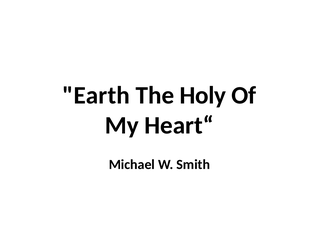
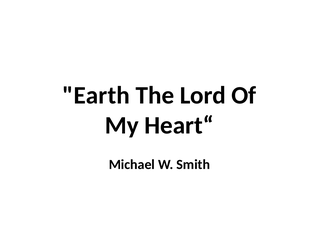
Holy: Holy -> Lord (203, 95)
